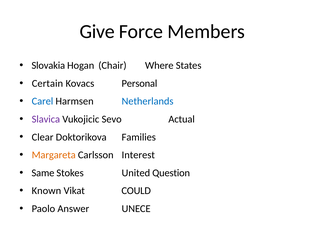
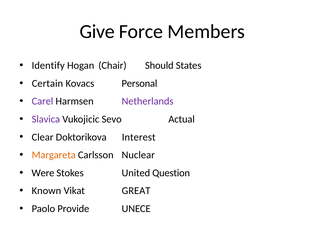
Slovakia: Slovakia -> Identify (48, 65)
Where: Where -> Should (159, 65)
Carel colour: blue -> purple (42, 101)
Netherlands colour: blue -> purple (148, 101)
Families: Families -> Interest (139, 137)
Interest: Interest -> Nuclear (138, 155)
Same: Same -> Were (43, 173)
COULD: COULD -> GREAT (136, 191)
Answer: Answer -> Provide (73, 208)
